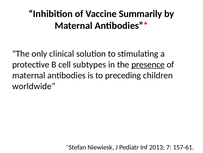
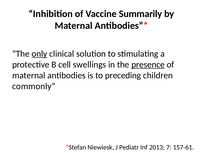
only underline: none -> present (39, 53)
subtypes: subtypes -> swellings (90, 64)
worldwide: worldwide -> commonly (34, 86)
